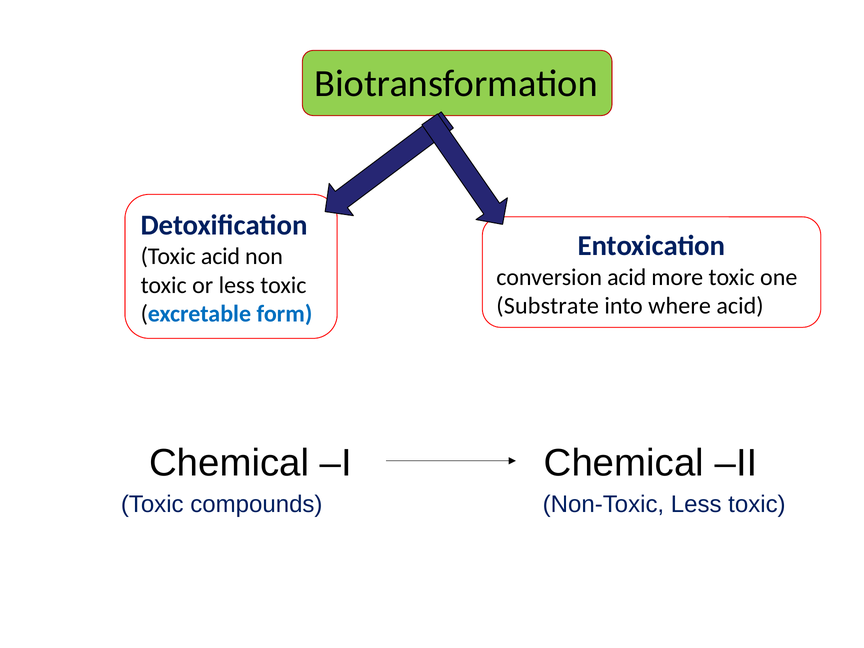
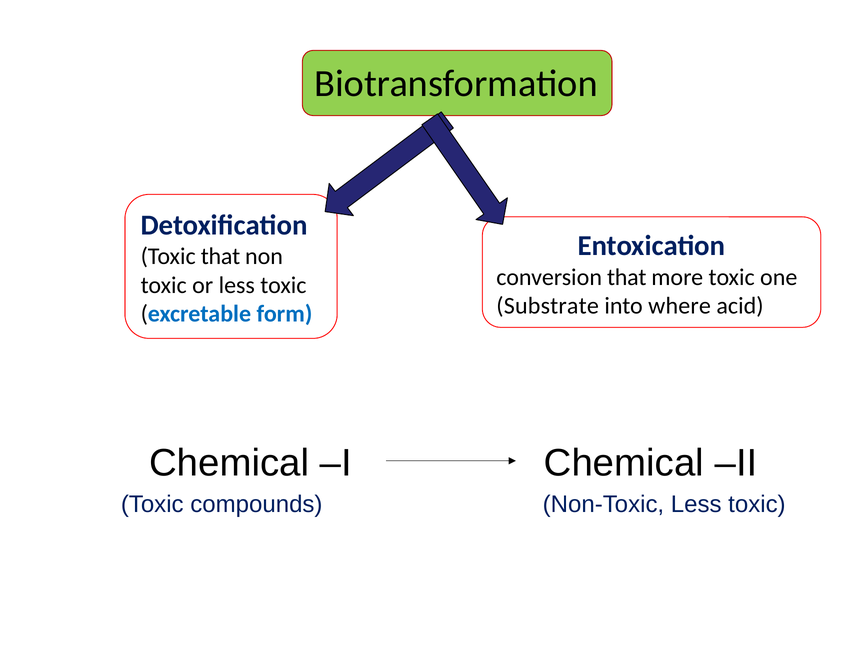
Toxic acid: acid -> that (221, 256)
conversion acid: acid -> that (627, 277)
